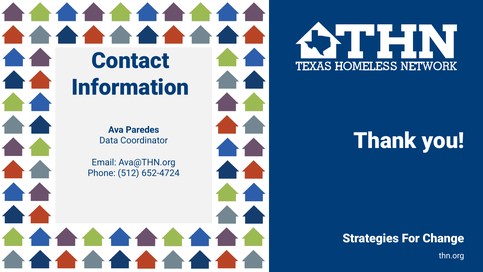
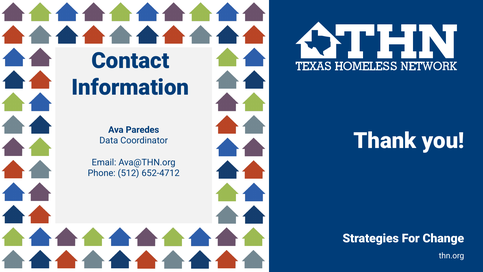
652-4724: 652-4724 -> 652-4712 (161, 173)
